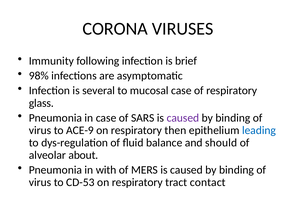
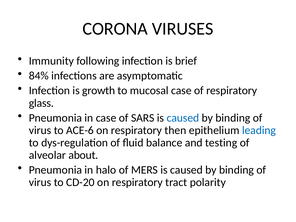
98%: 98% -> 84% (39, 76)
several: several -> growth (99, 91)
caused colour: purple -> blue (183, 118)
ACE-9: ACE-9 -> ACE-6 (80, 130)
should: should -> testing (221, 143)
with: with -> halo (106, 170)
CD-53: CD-53 -> CD-20 (80, 182)
contact: contact -> polarity (208, 182)
